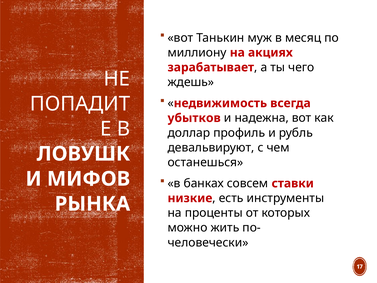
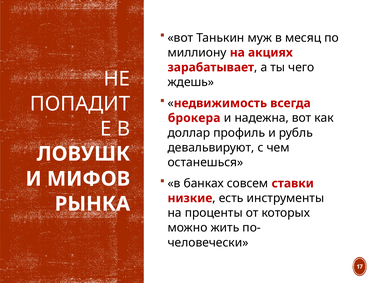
убытков: убытков -> брокера (194, 118)
